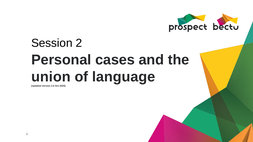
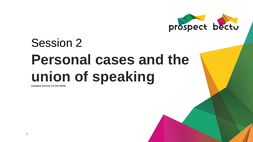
language: language -> speaking (124, 77)
